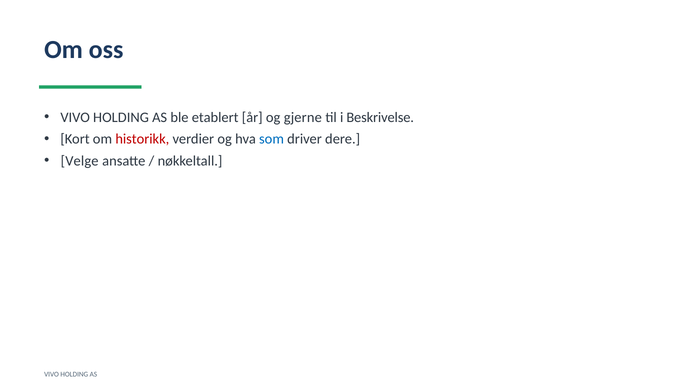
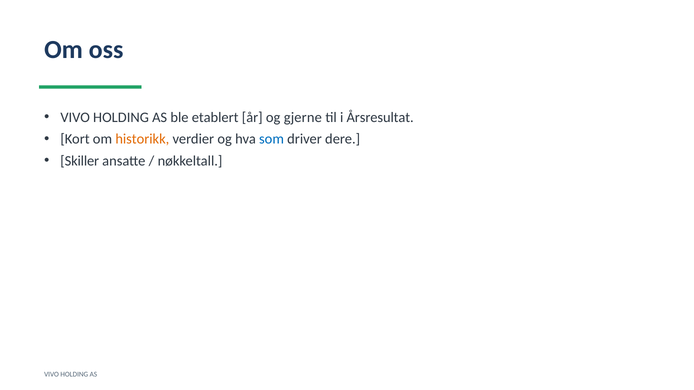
Beskrivelse: Beskrivelse -> Årsresultat (380, 118)
historikk colour: red -> orange (142, 139)
Velge: Velge -> Skiller (80, 161)
